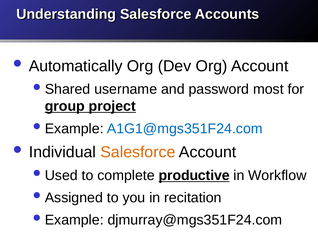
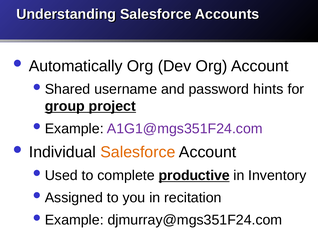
most: most -> hints (268, 89)
A1G1@mgs351F24.com colour: blue -> purple (185, 128)
Workflow: Workflow -> Inventory (277, 175)
